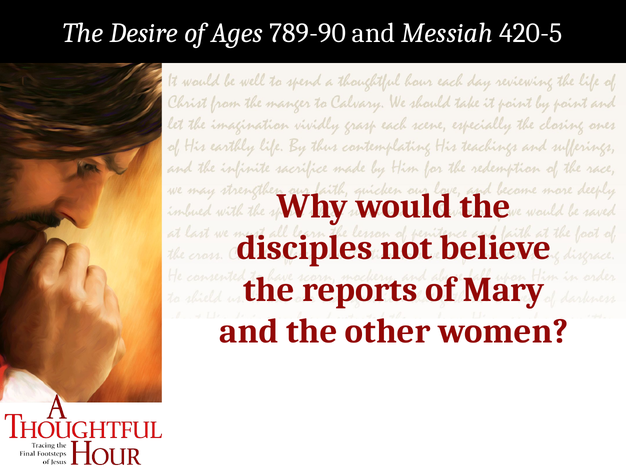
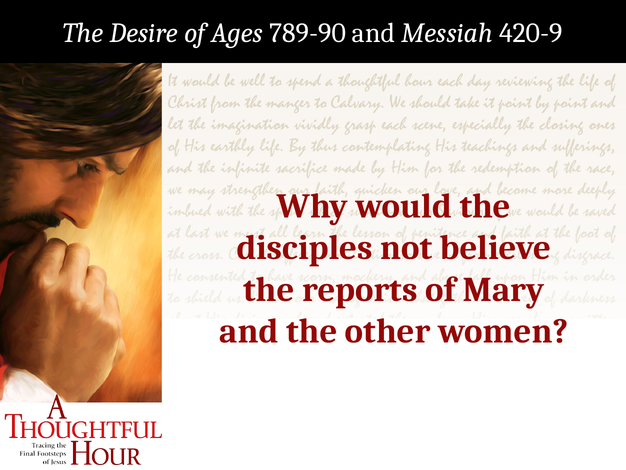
420-5: 420-5 -> 420-9 (531, 33)
